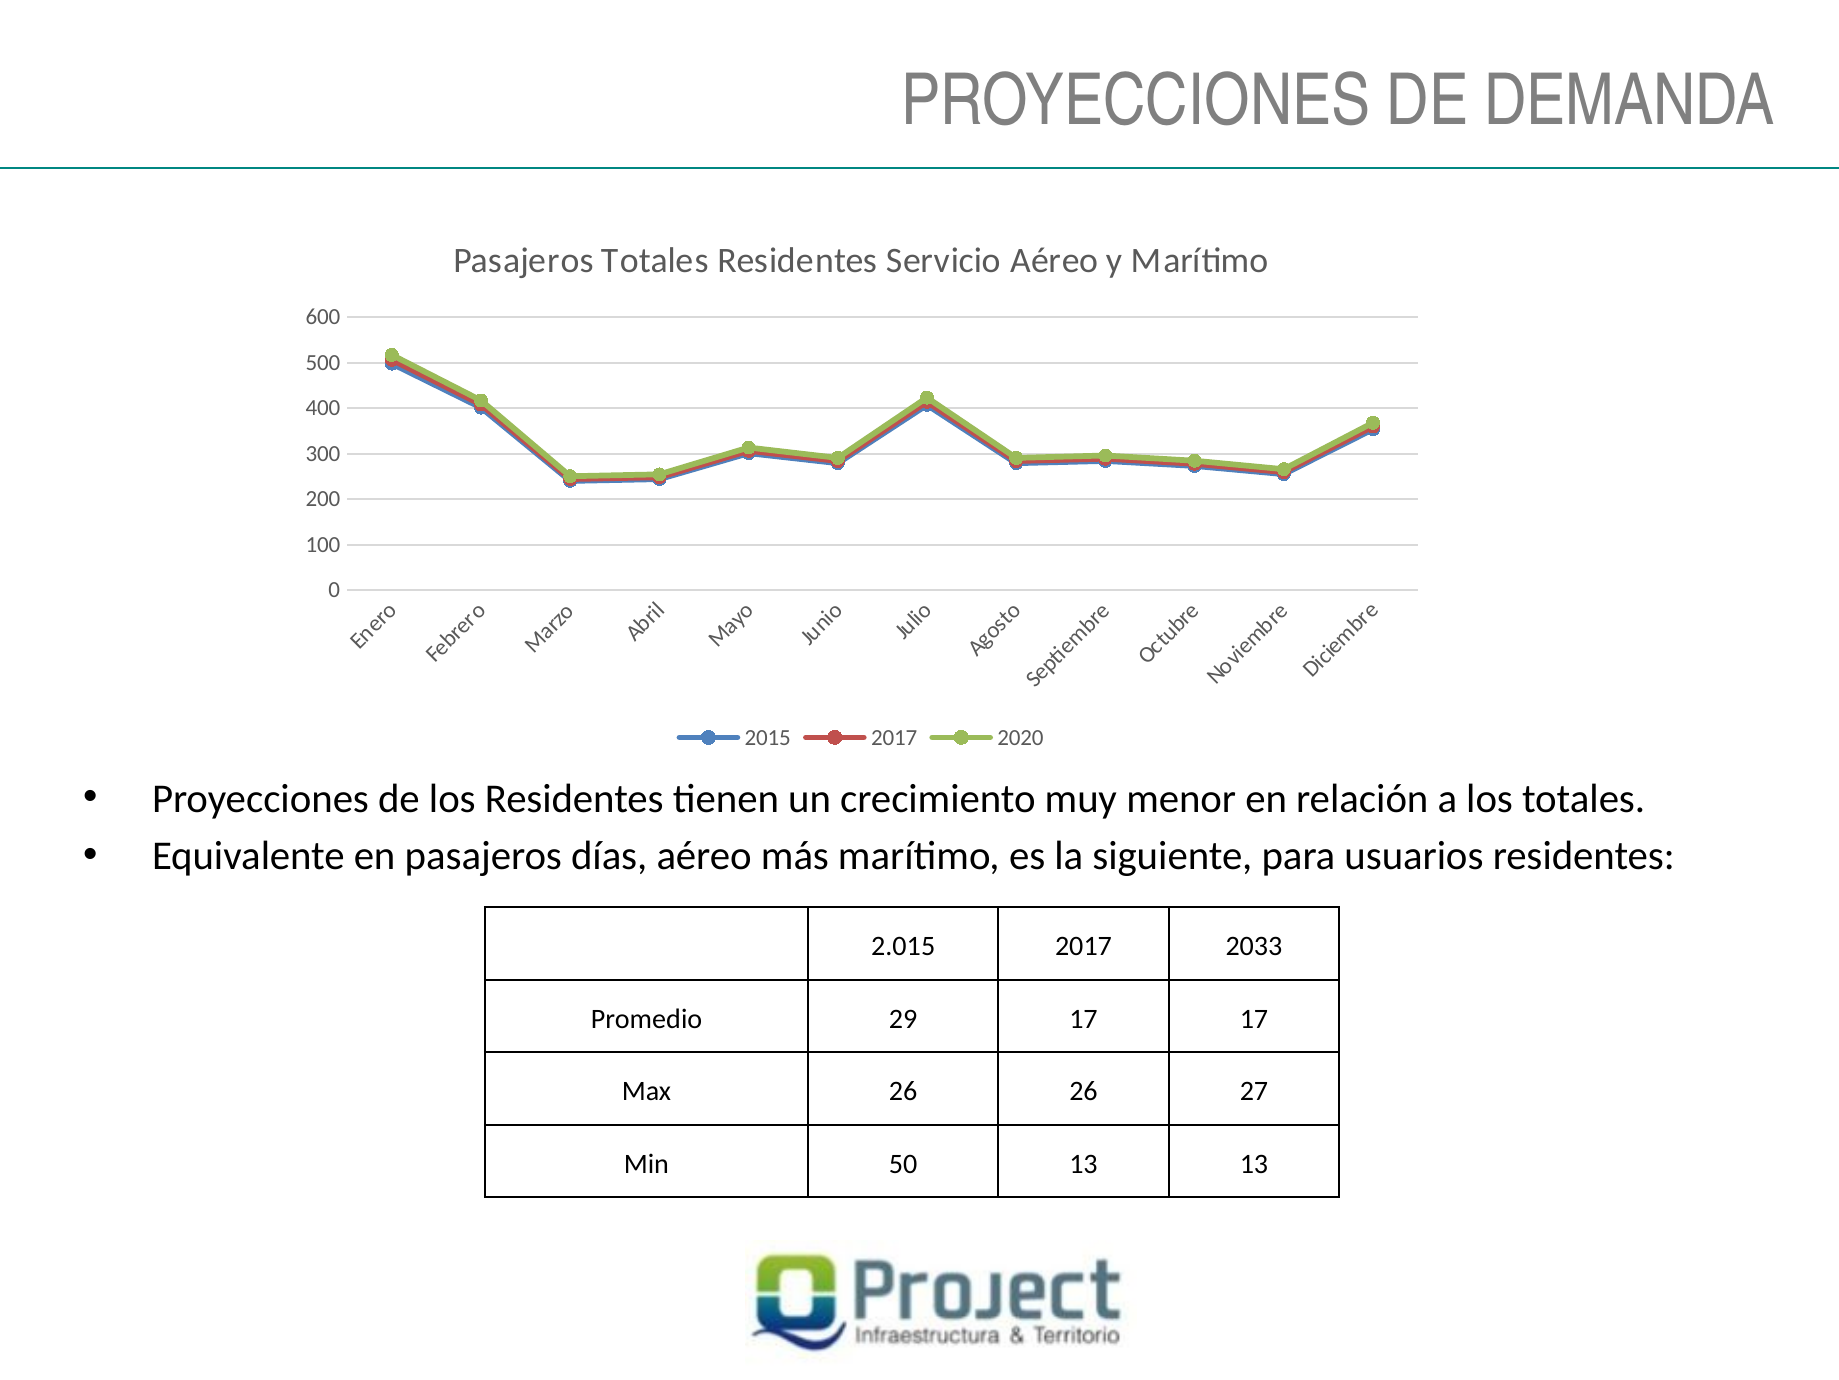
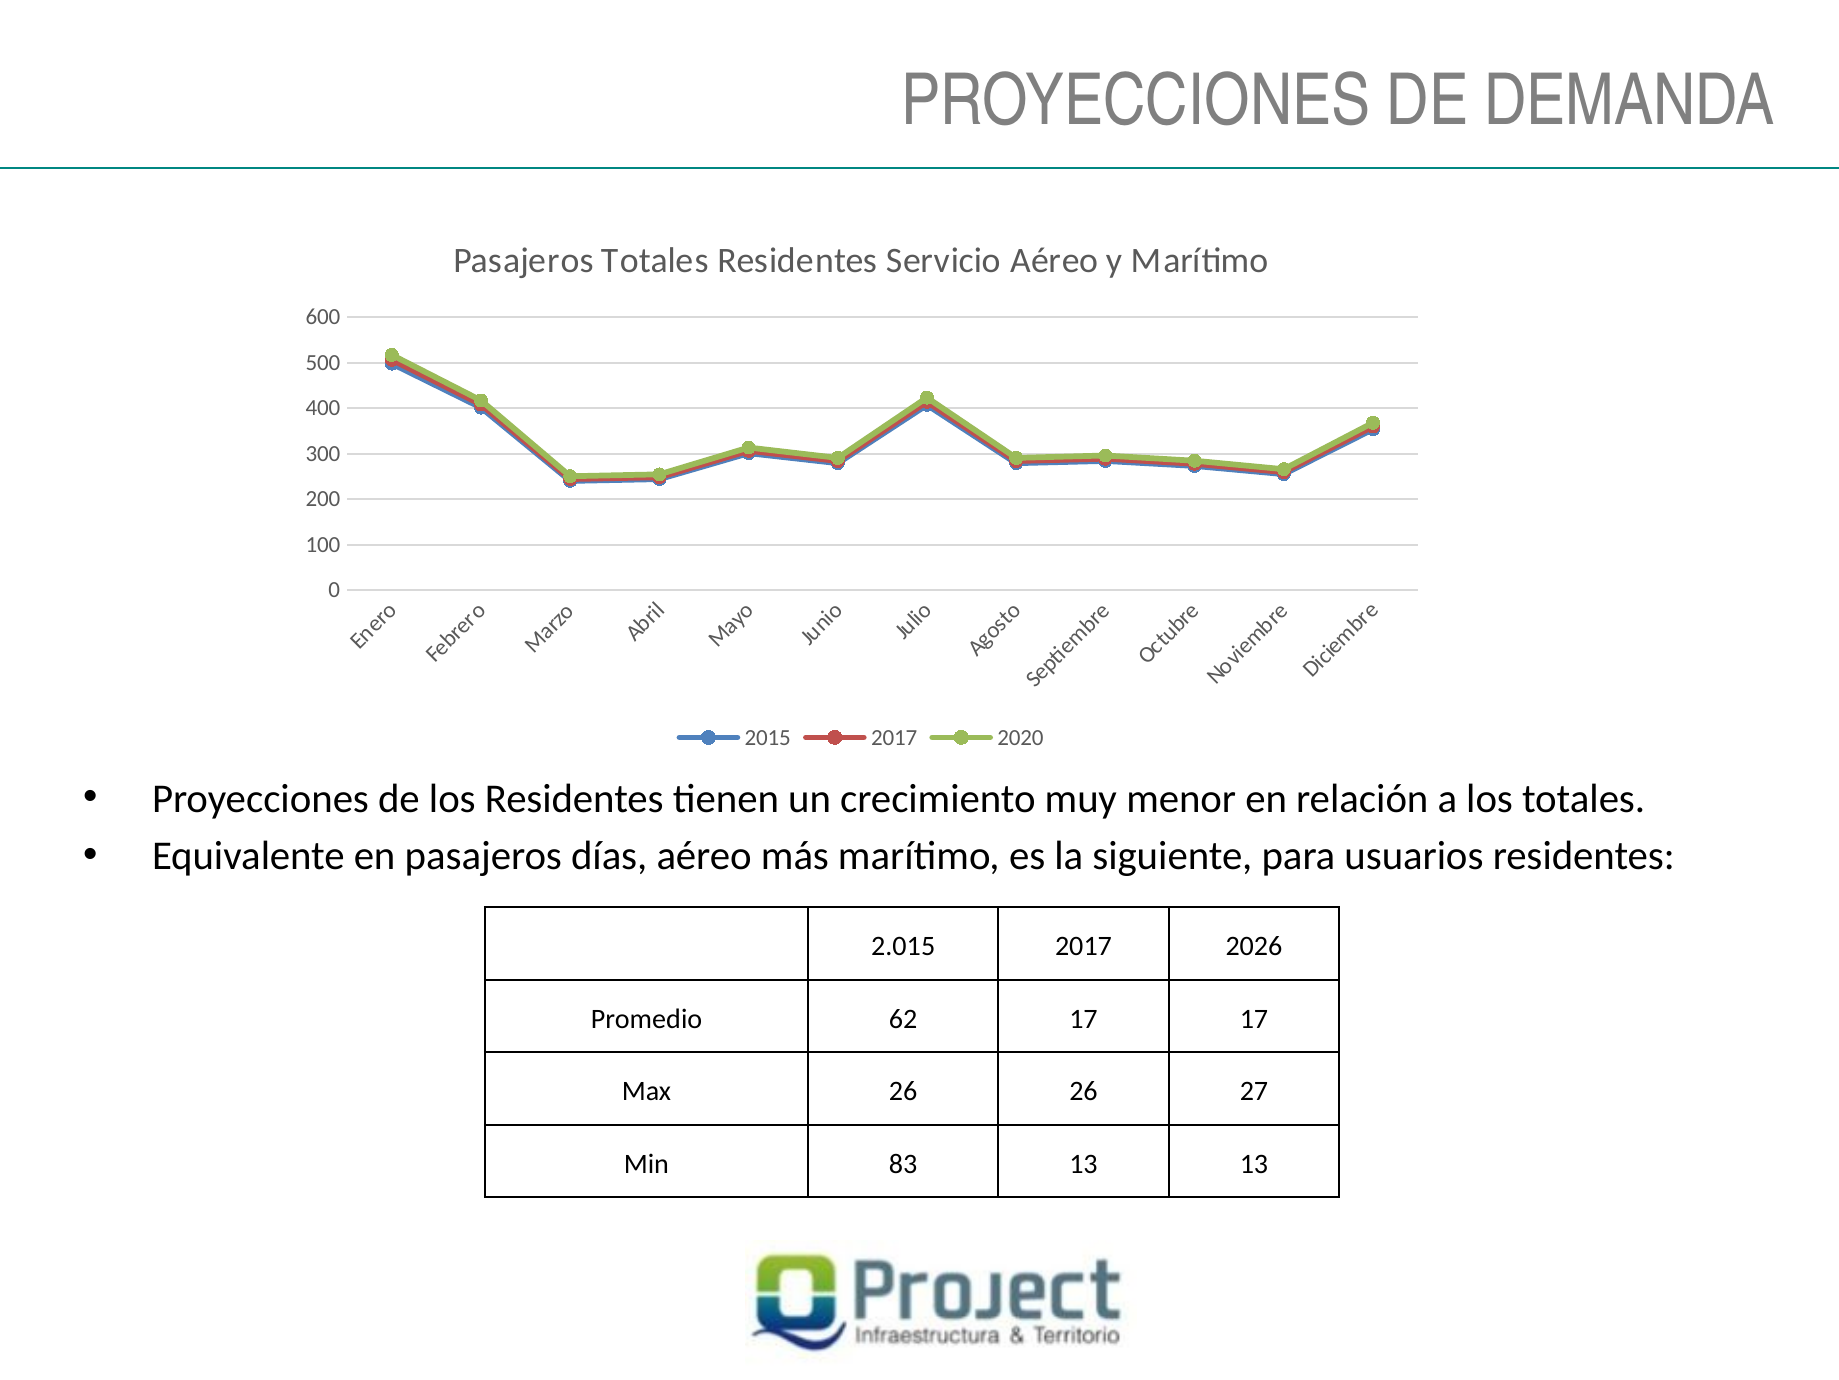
2033: 2033 -> 2026 (1254, 946)
29: 29 -> 62 (903, 1018)
50: 50 -> 83 (903, 1163)
